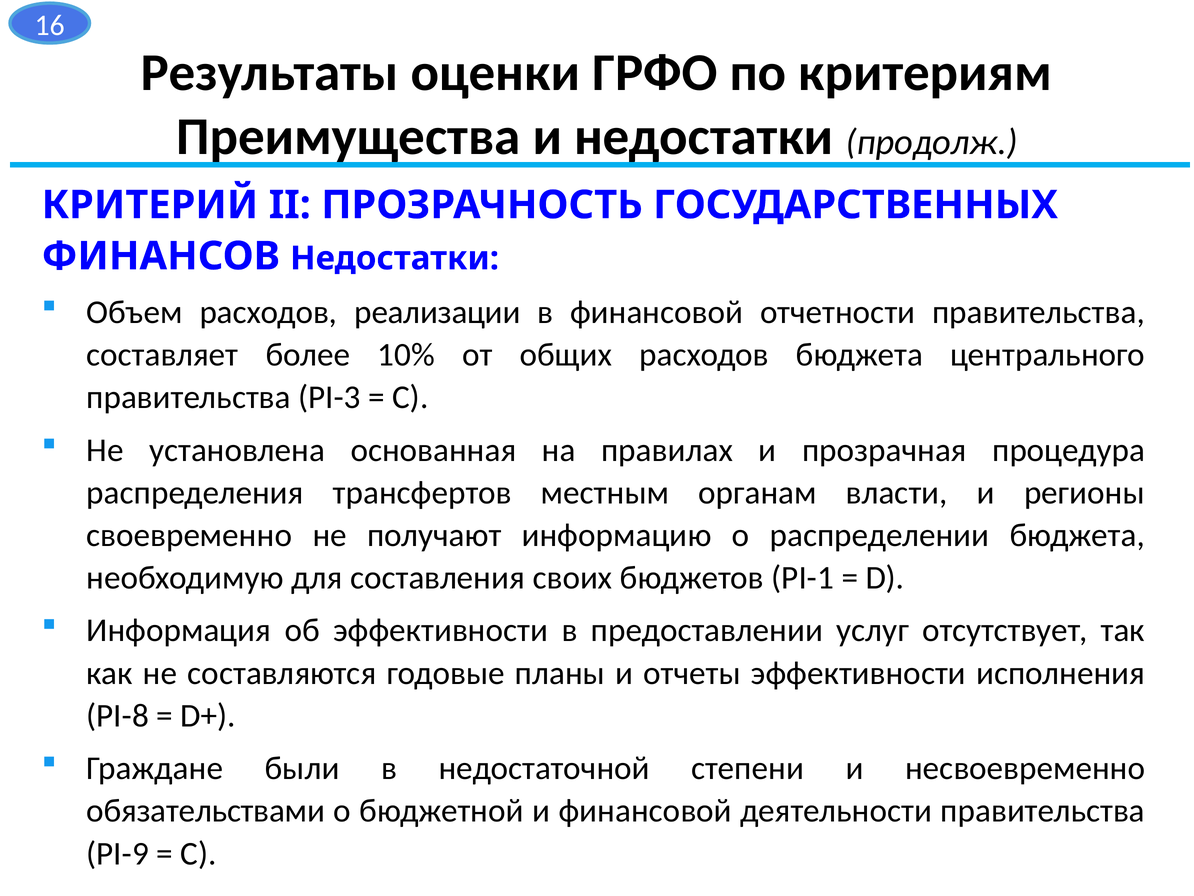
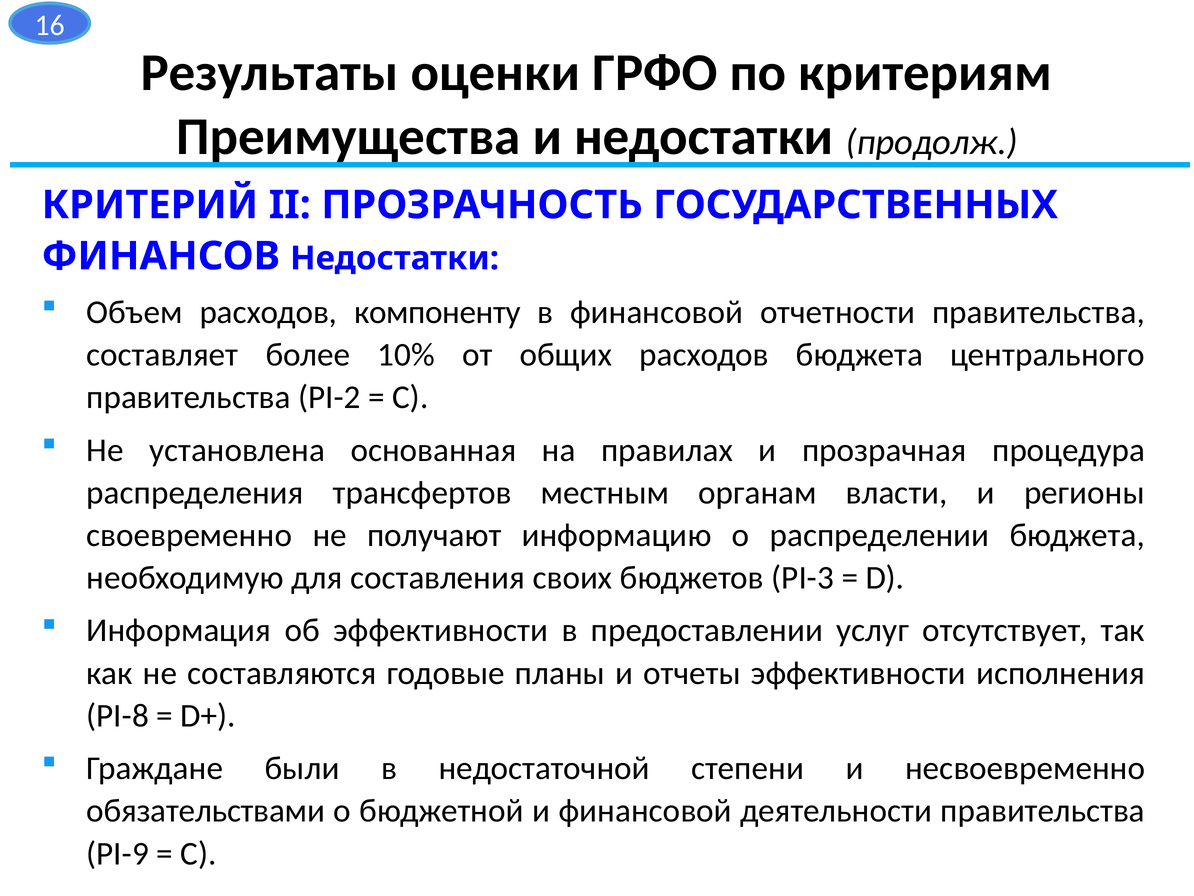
реализации: реализации -> компоненту (437, 312)
PI-3: PI-3 -> PI-2 (329, 397)
PI-1: PI-1 -> PI-3 (803, 578)
